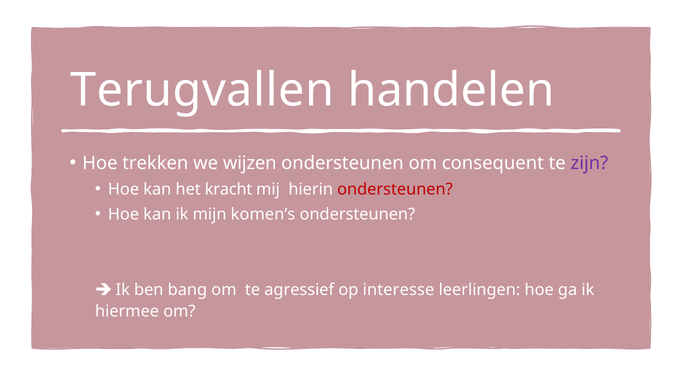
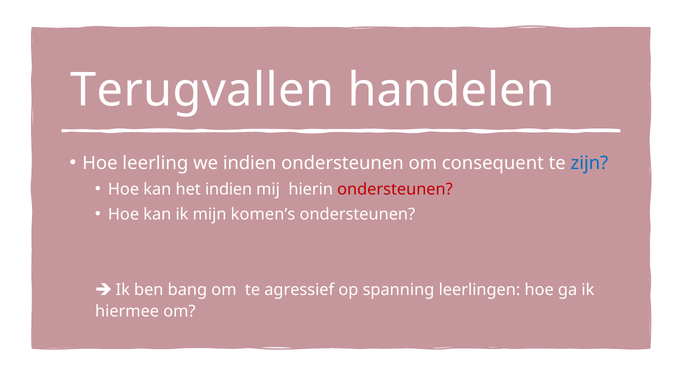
trekken: trekken -> leerling (155, 163)
we wijzen: wijzen -> indien (250, 163)
zijn colour: purple -> blue (589, 163)
het kracht: kracht -> indien (229, 189)
interesse: interesse -> spanning (399, 290)
